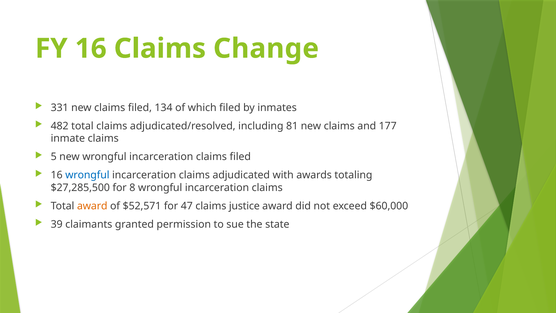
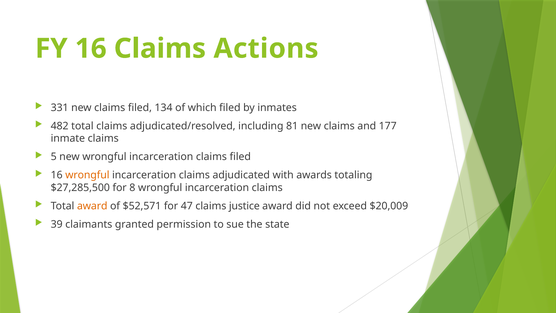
Change: Change -> Actions (266, 49)
wrongful colour: blue -> orange (87, 175)
$60,000: $60,000 -> $20,009 (389, 206)
